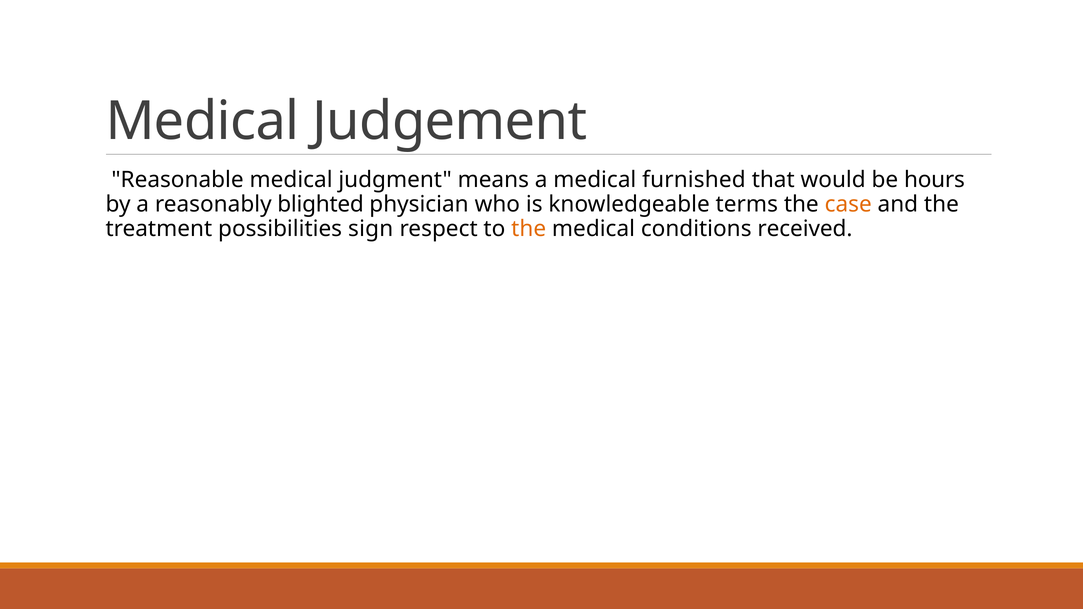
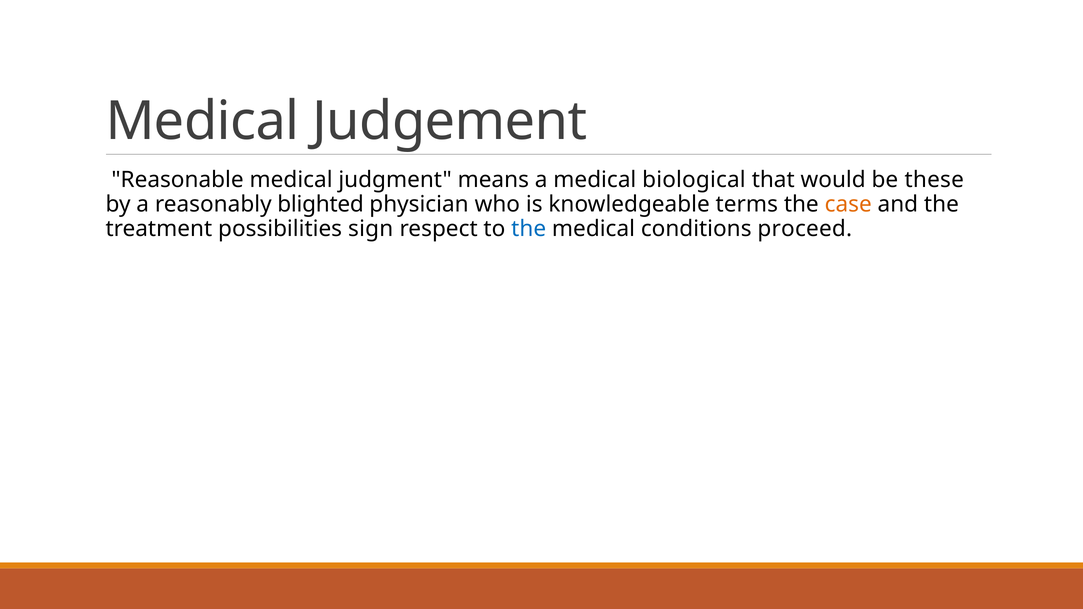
furnished: furnished -> biological (694, 180)
hours: hours -> these (934, 180)
the colour: orange -> blue (529, 229)
received: received -> proceed (805, 229)
